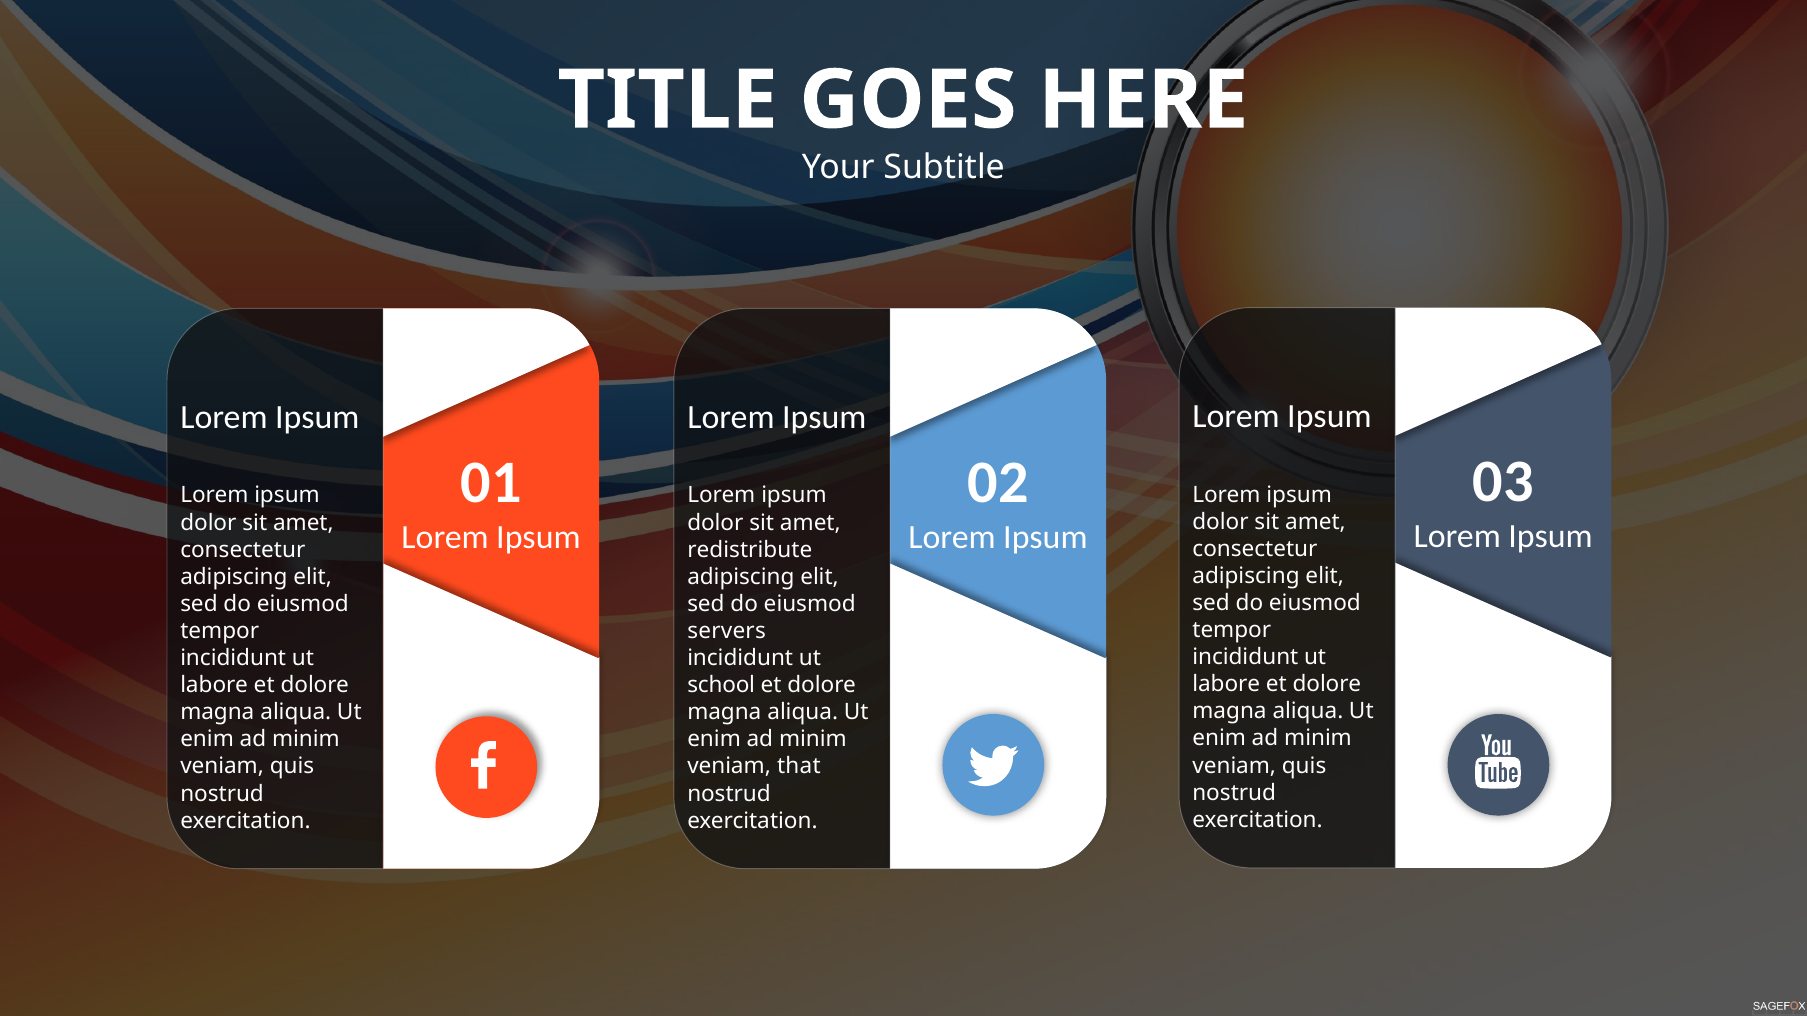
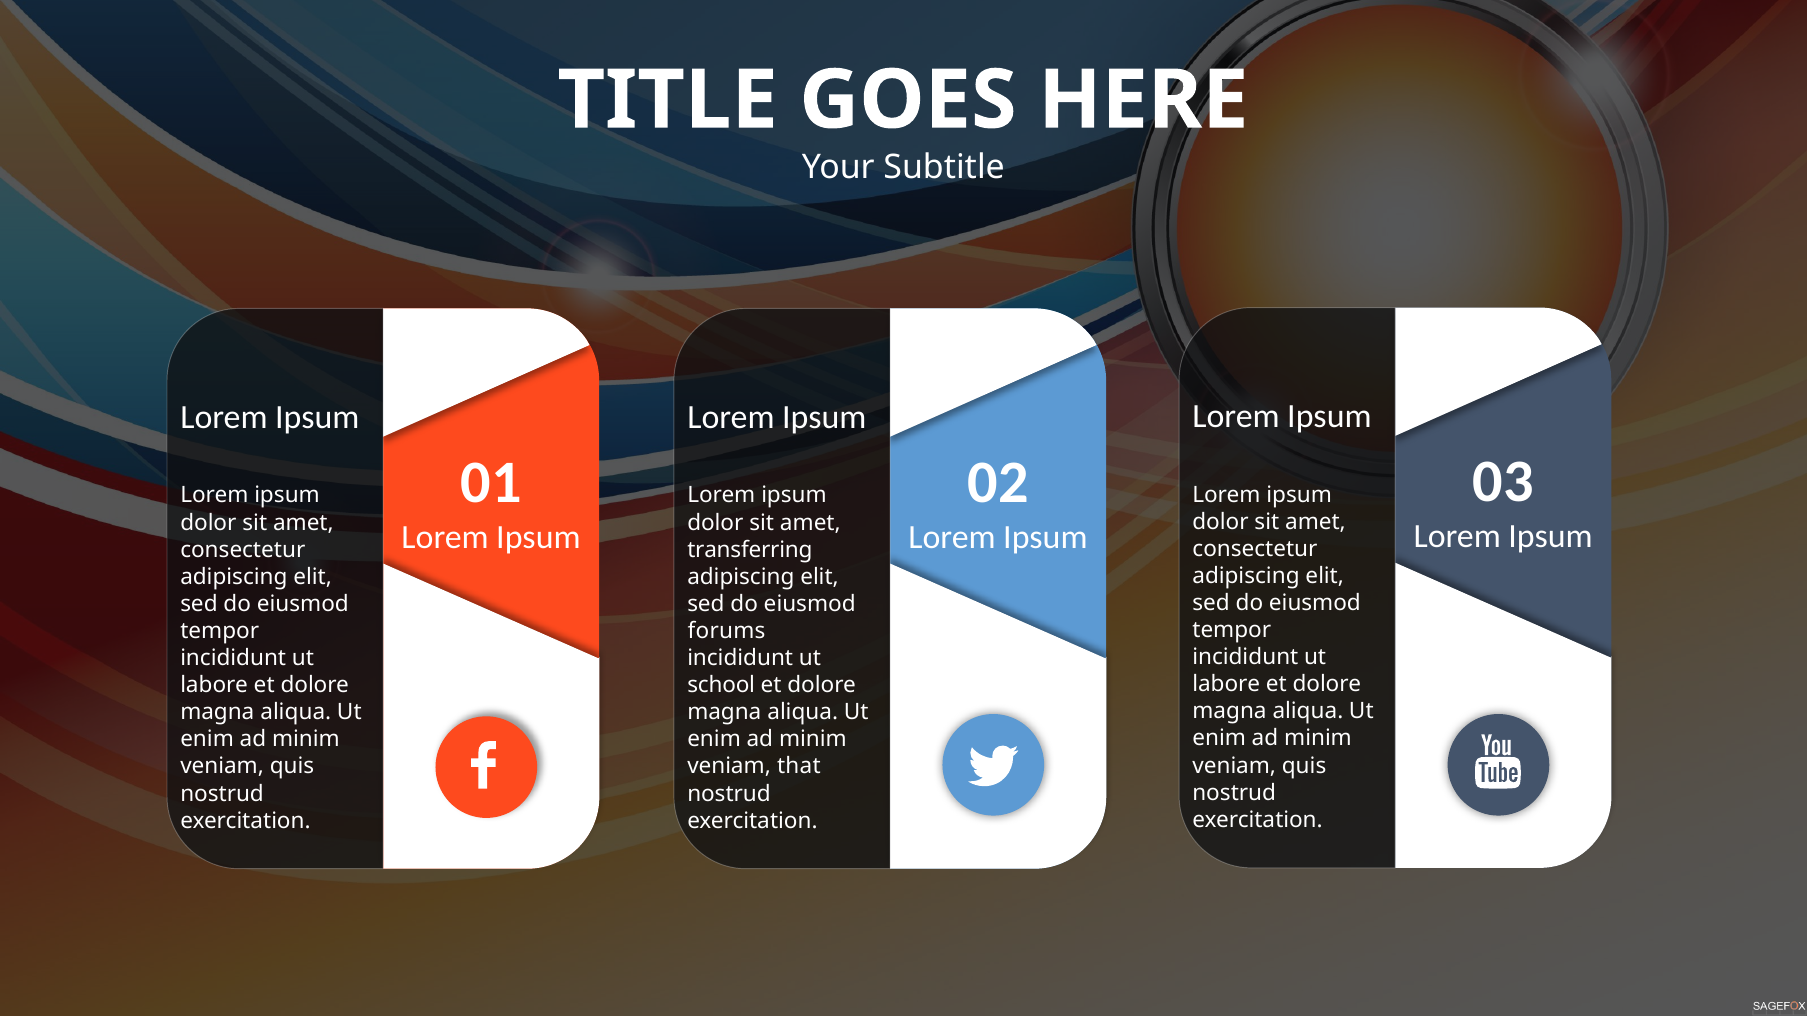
redistribute: redistribute -> transferring (750, 550)
servers: servers -> forums (727, 631)
